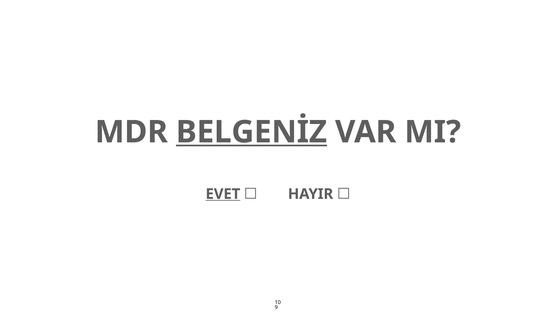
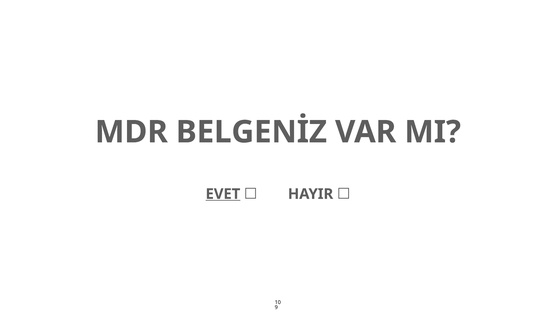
BELGENİZ underline: present -> none (251, 132)
